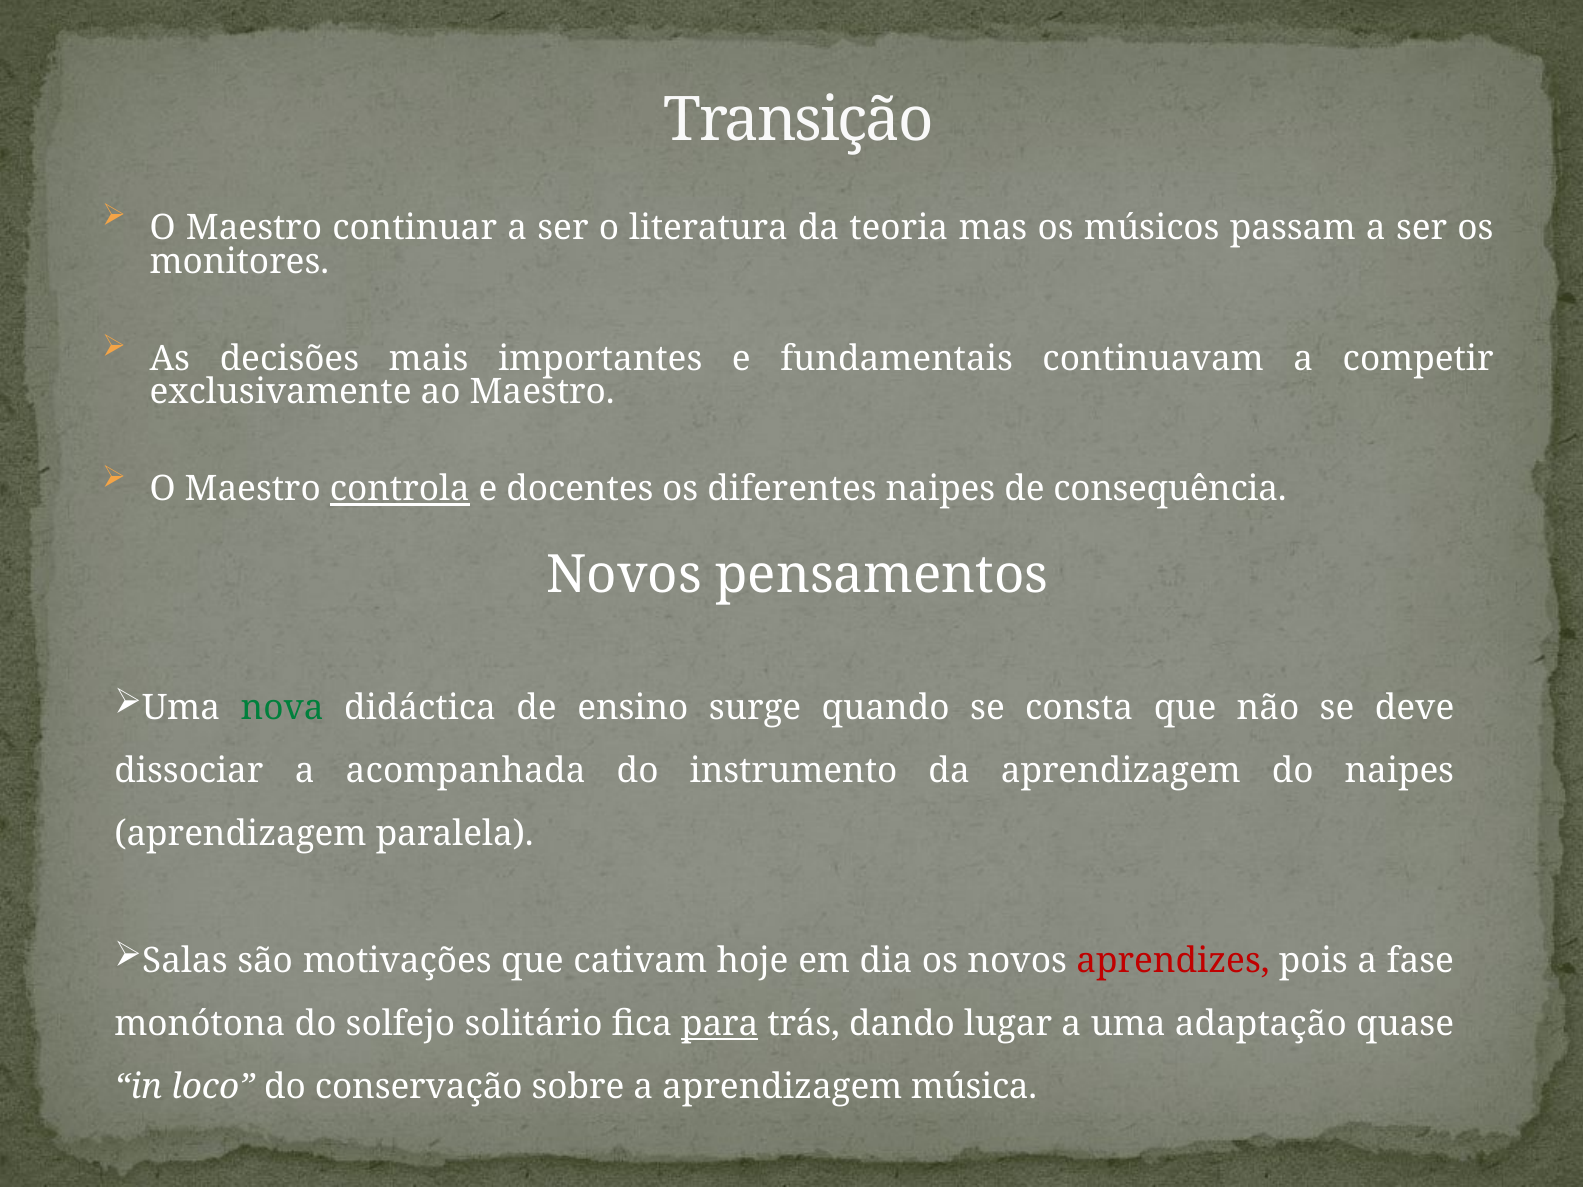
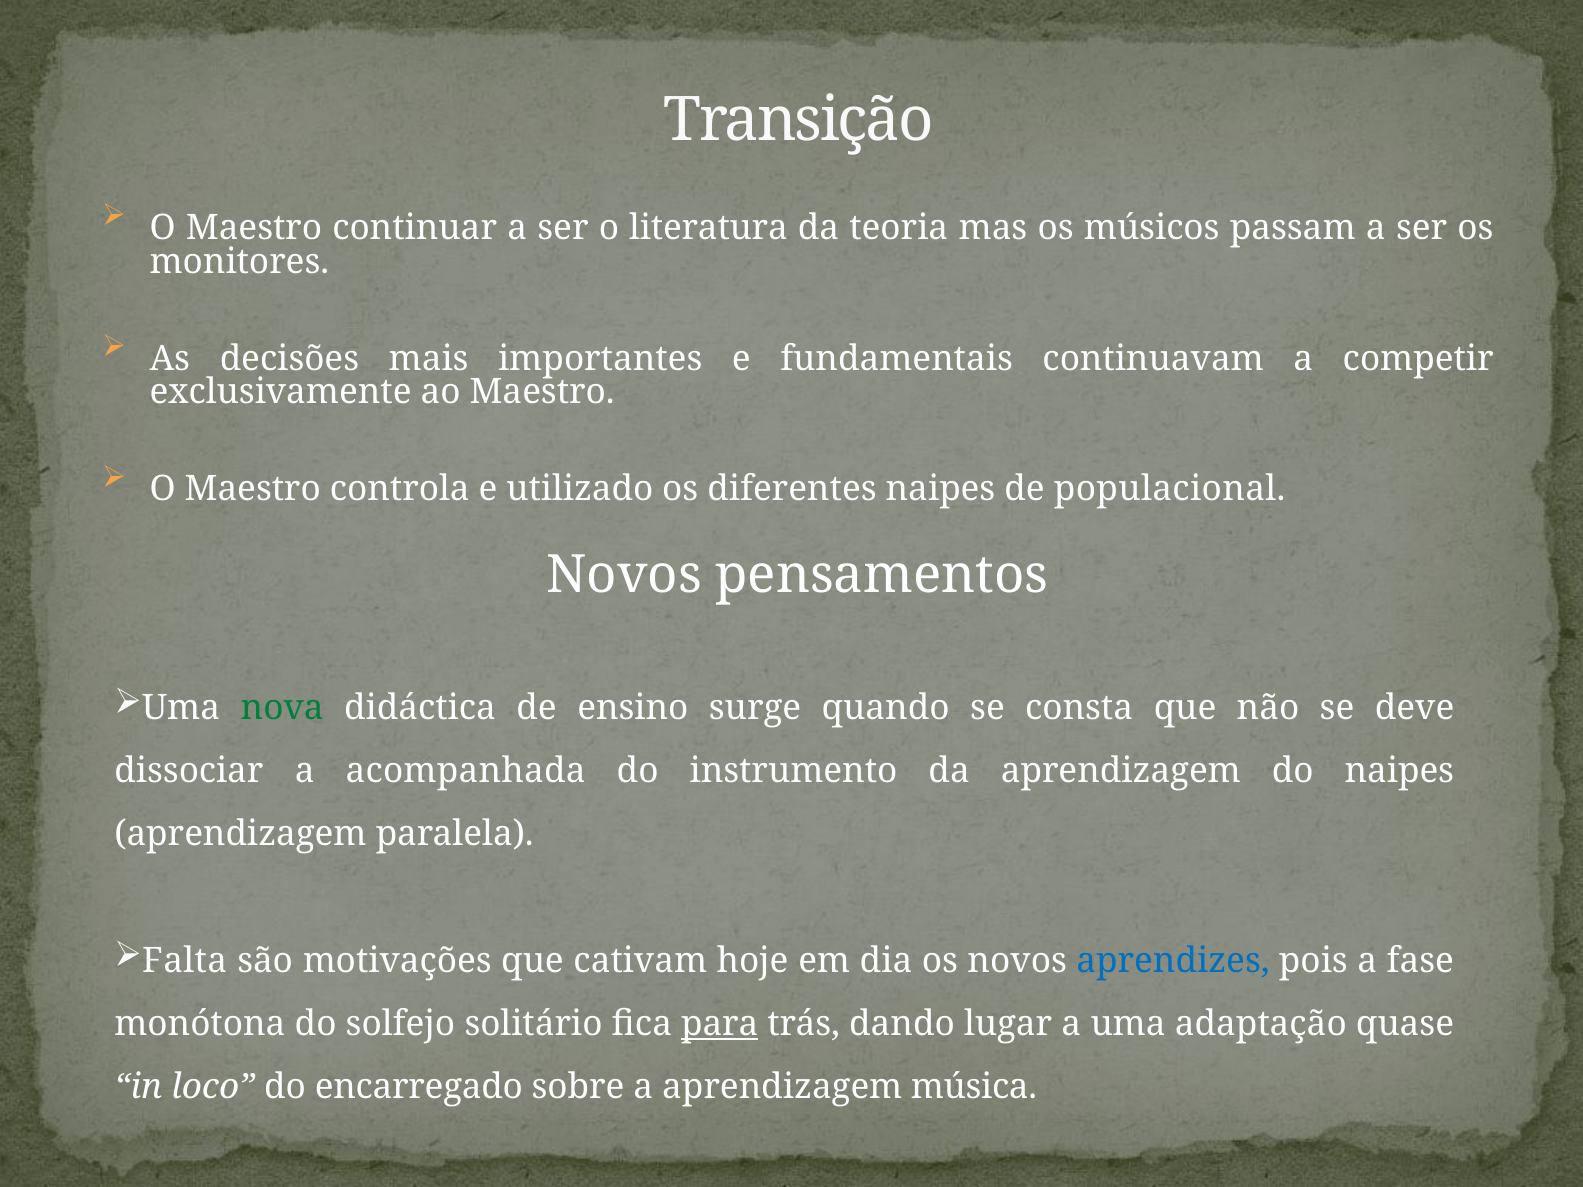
controla underline: present -> none (400, 489)
docentes: docentes -> utilizado (580, 489)
consequência: consequência -> populacional (1170, 489)
Salas: Salas -> Falta (185, 961)
aprendizes colour: red -> blue (1173, 961)
conservação: conservação -> encarregado (419, 1087)
